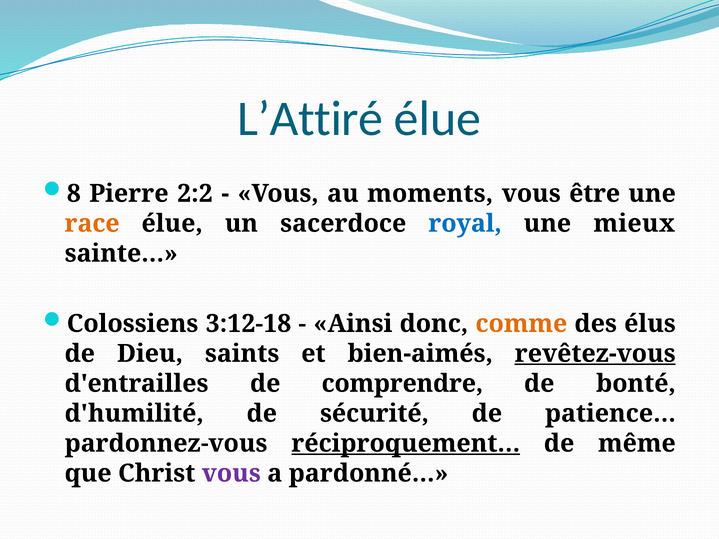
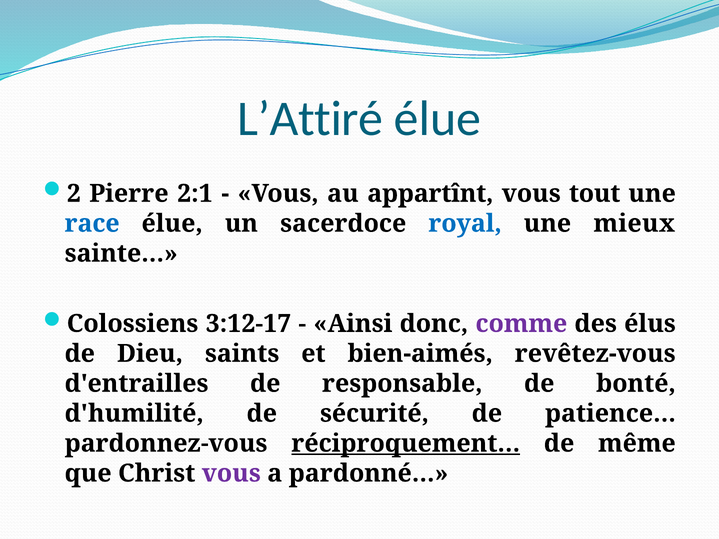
8: 8 -> 2 (74, 194)
2:2: 2:2 -> 2:1 (195, 194)
moments: moments -> appartînt (430, 194)
être: être -> tout (595, 194)
race colour: orange -> blue (92, 224)
3:12-18: 3:12-18 -> 3:12-17 (248, 324)
comme colour: orange -> purple (521, 324)
revêtez-vous underline: present -> none (595, 354)
comprendre: comprendre -> responsable (402, 384)
